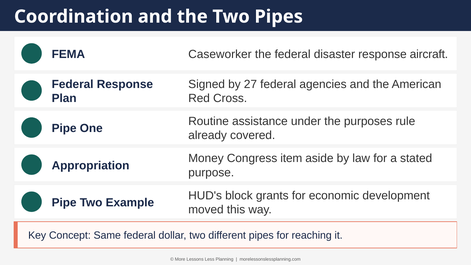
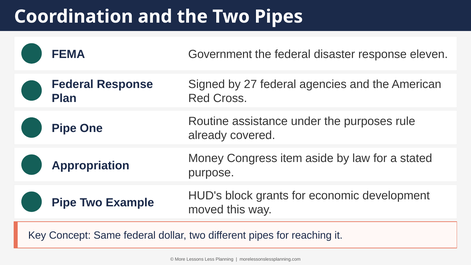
Caseworker: Caseworker -> Government (220, 54)
aircraft: aircraft -> eleven (429, 54)
